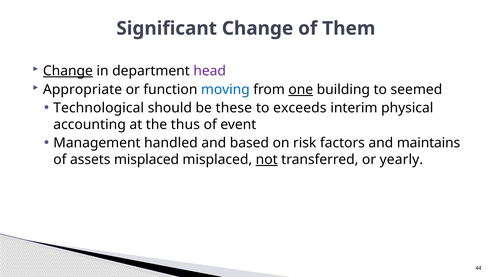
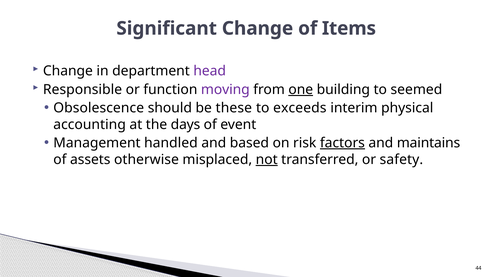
Them: Them -> Items (349, 28)
Change underline: present -> none (68, 71)
Appropriate: Appropriate -> Responsible (83, 90)
moving colour: blue -> purple (225, 90)
Technological: Technological -> Obsolescence (99, 108)
thus: thus -> days (185, 124)
factors underline: none -> present (342, 143)
assets misplaced: misplaced -> otherwise (146, 159)
yearly: yearly -> safety (401, 159)
